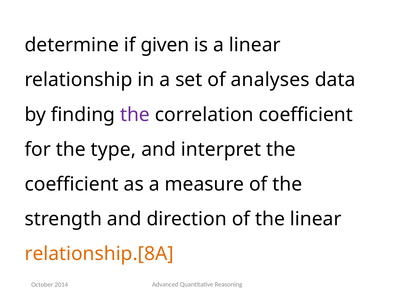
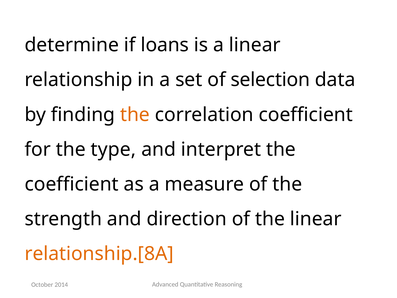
given: given -> loans (165, 45)
analyses: analyses -> selection (270, 80)
the colour: purple -> orange (135, 115)
